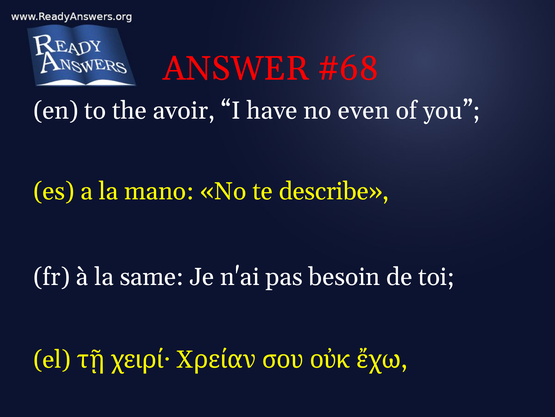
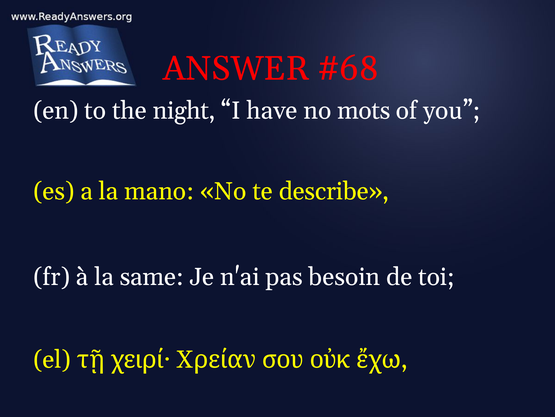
avoir: avoir -> night (184, 111)
even: even -> mots (364, 111)
